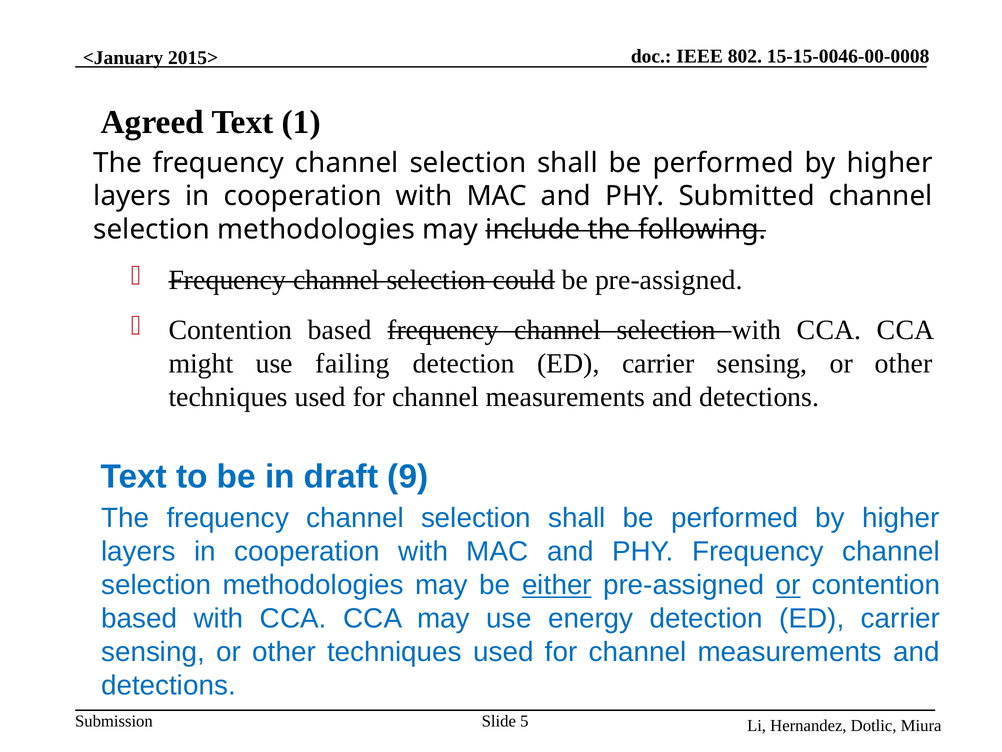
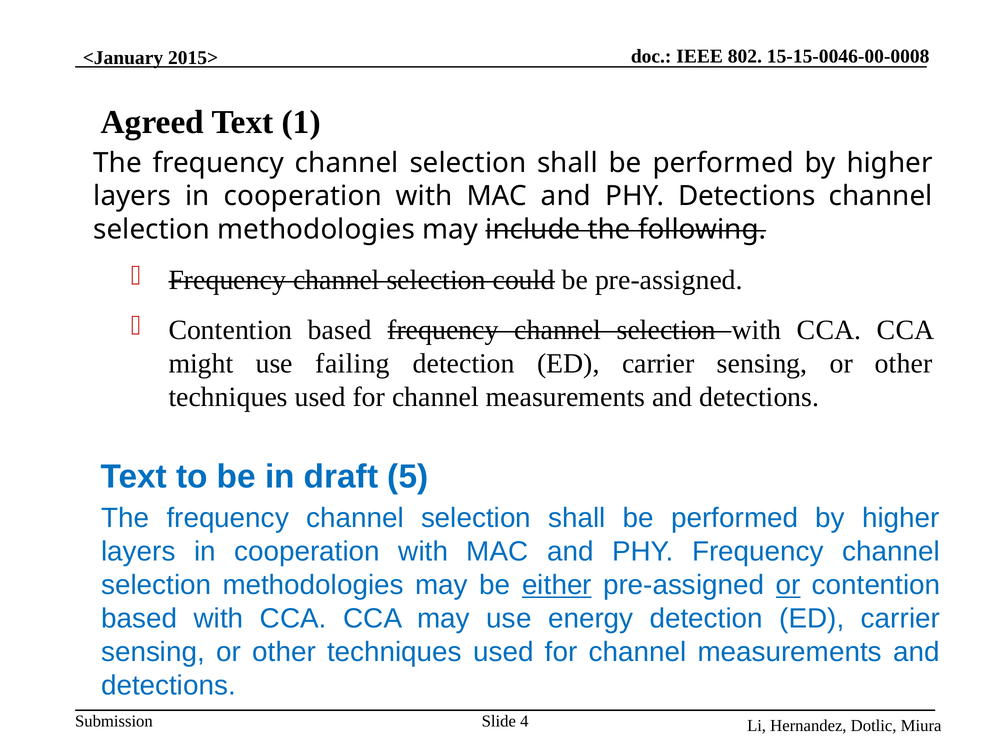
PHY Submitted: Submitted -> Detections (747, 196)
9: 9 -> 5 (408, 476)
5: 5 -> 4 (524, 721)
